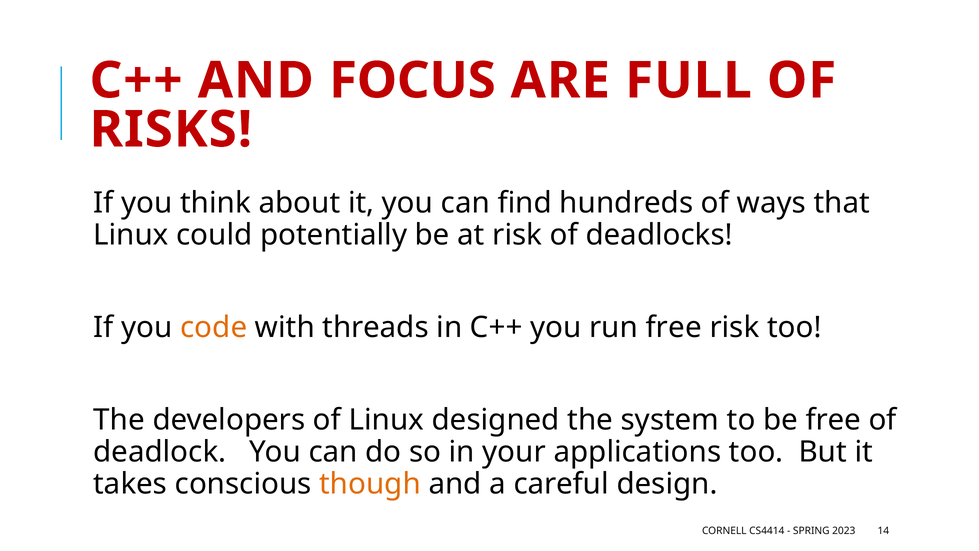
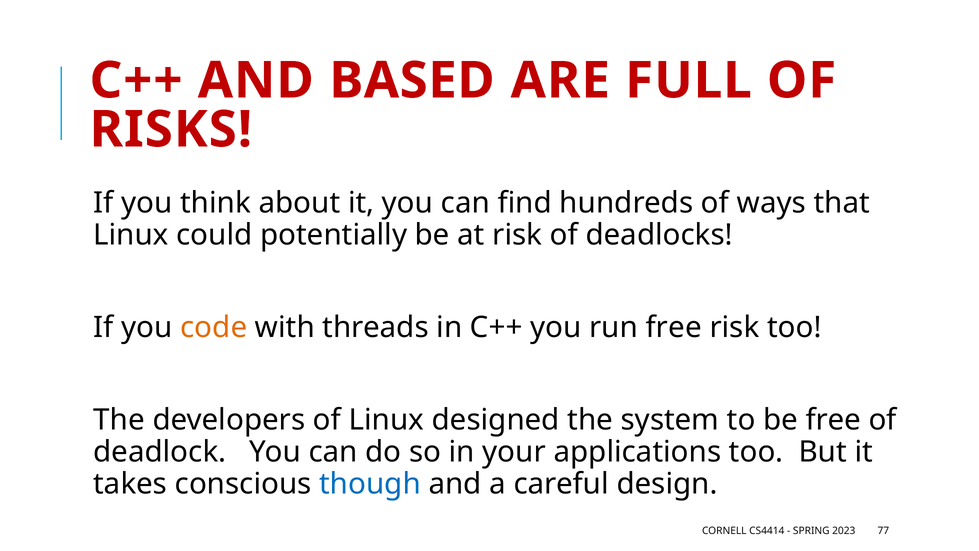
FOCUS: FOCUS -> BASED (412, 81)
though colour: orange -> blue (370, 484)
14: 14 -> 77 (883, 530)
